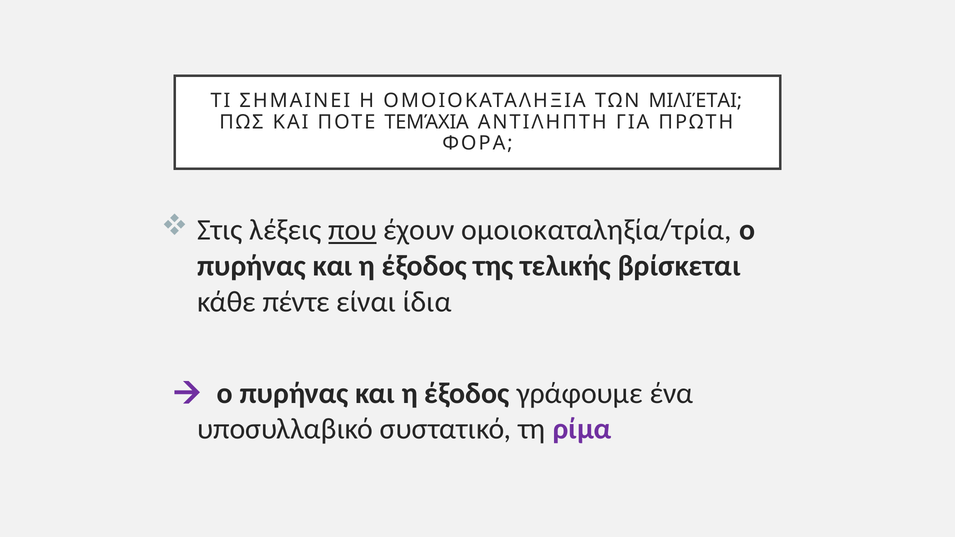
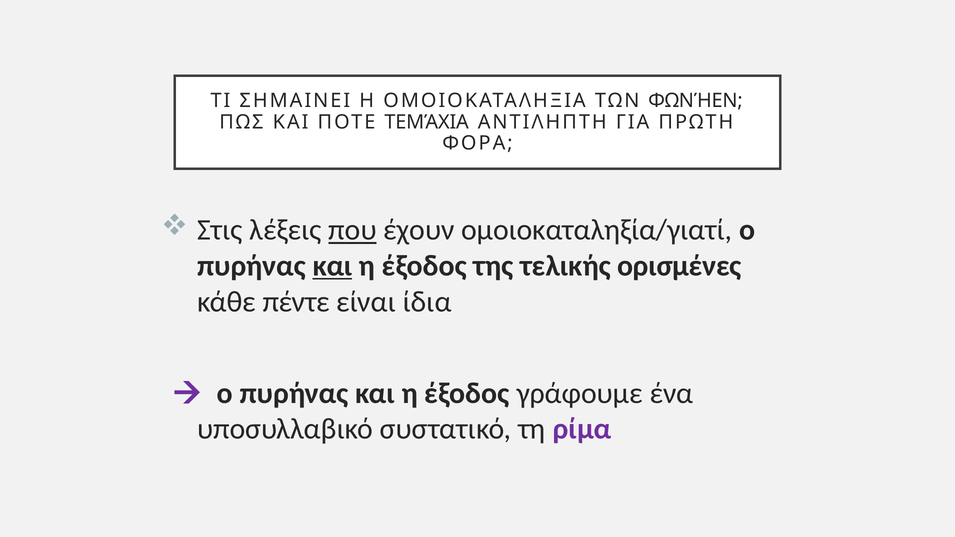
ΜΙΛΙΈΤΑΙ: ΜΙΛΙΈΤΑΙ -> ΦΩΝΉΕΝ (695, 100)
ομοιοκαταληξία/τρία: ομοιοκαταληξία/τρία -> ομοιοκαταληξία/γιατί (597, 230)
και underline: none -> present (333, 266)
βρίσκεται: βρίσκεται -> ορισμένες (679, 266)
